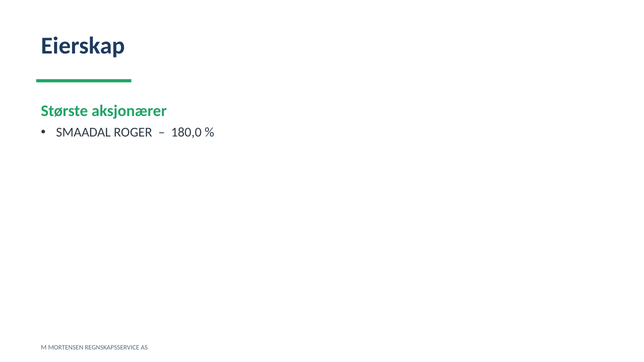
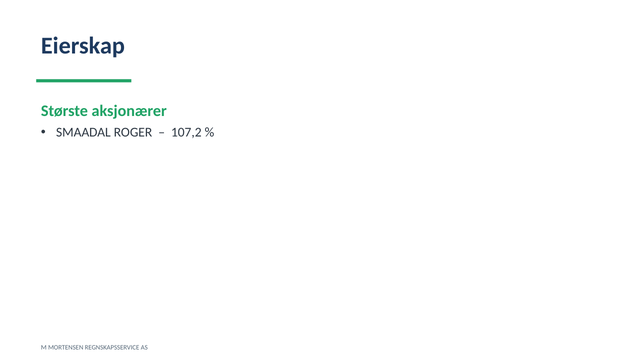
180,0: 180,0 -> 107,2 (186, 132)
